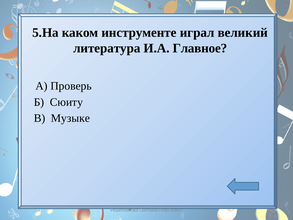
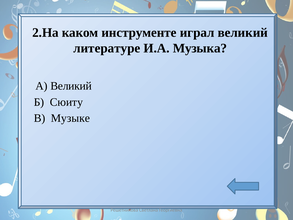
5.На: 5.На -> 2.На (45, 33)
литература: литература -> литературе (107, 48)
Главное: Главное -> Музыка (200, 48)
А Проверь: Проверь -> Великий (71, 86)
